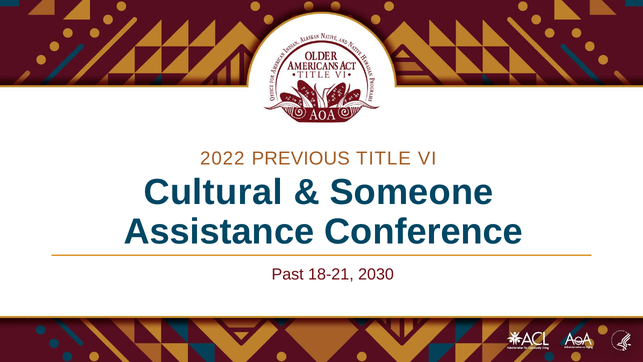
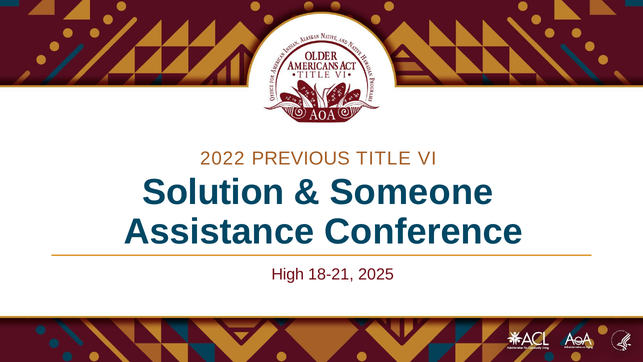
Cultural: Cultural -> Solution (213, 192)
Past: Past -> High (288, 274)
2030: 2030 -> 2025 (376, 274)
